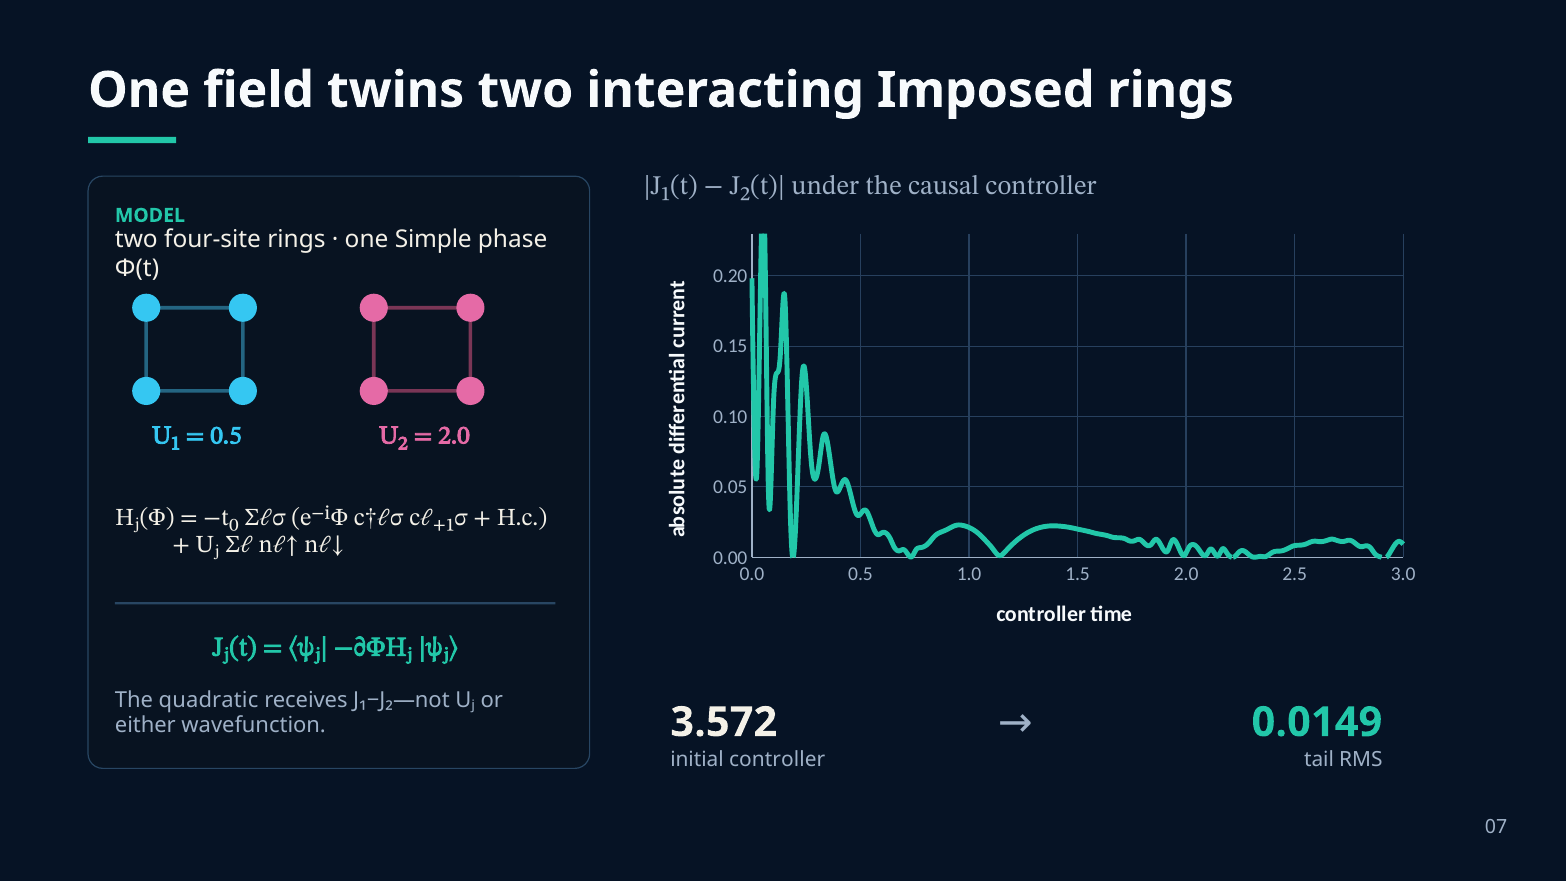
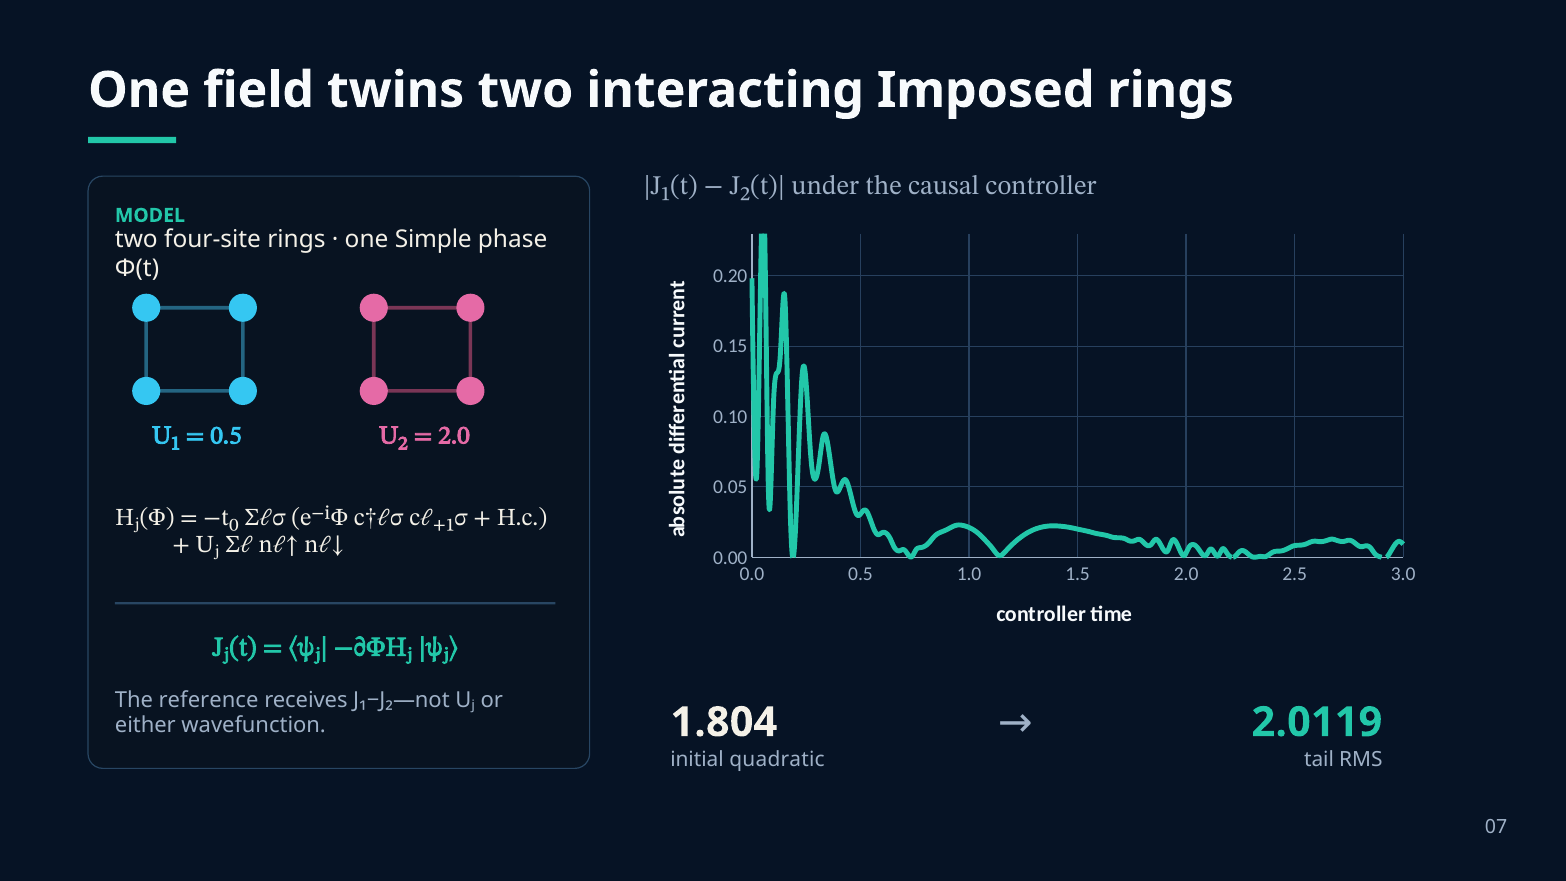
quadratic: quadratic -> reference (209, 700)
0.0149: 0.0149 -> 2.0119 (1317, 722)
3.572: 3.572 -> 1.804 (724, 722)
initial controller: controller -> quadratic (777, 760)
